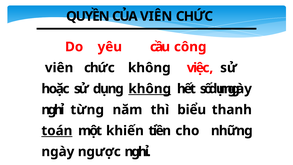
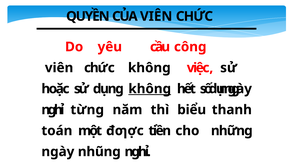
toán underline: present -> none (57, 131)
khiến: khiến -> đƣợc (125, 131)
ngược: ngược -> nhũng (99, 152)
